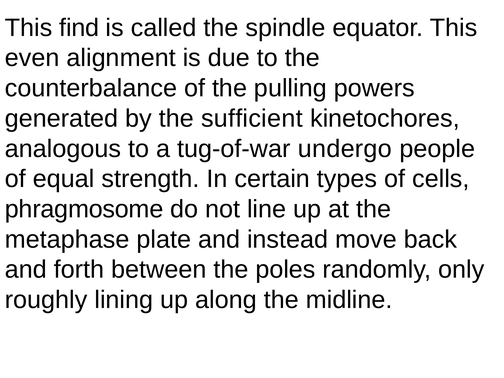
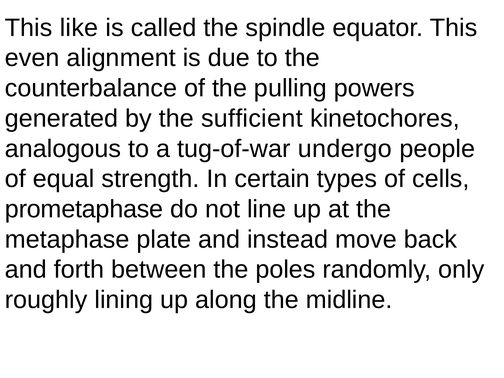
find: find -> like (79, 28)
phragmosome: phragmosome -> prometaphase (84, 209)
